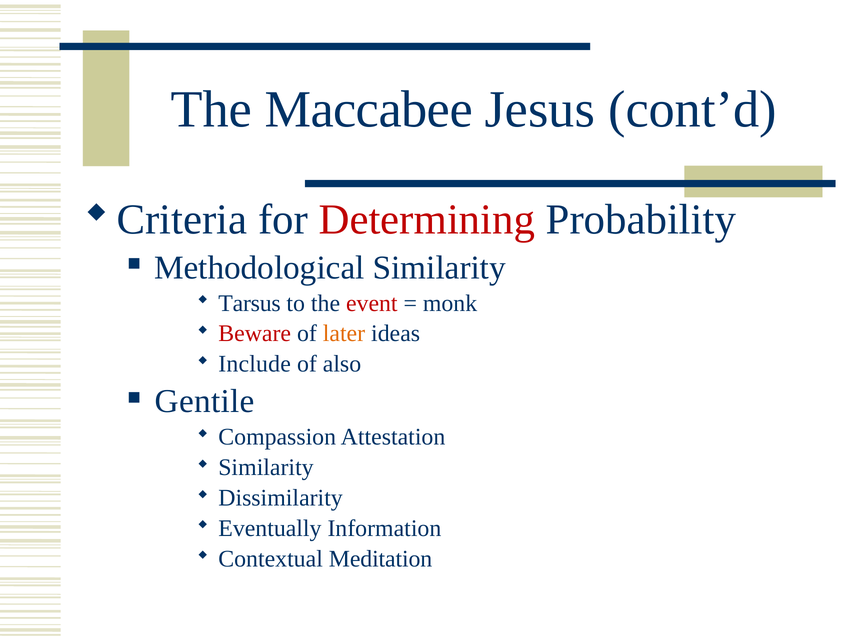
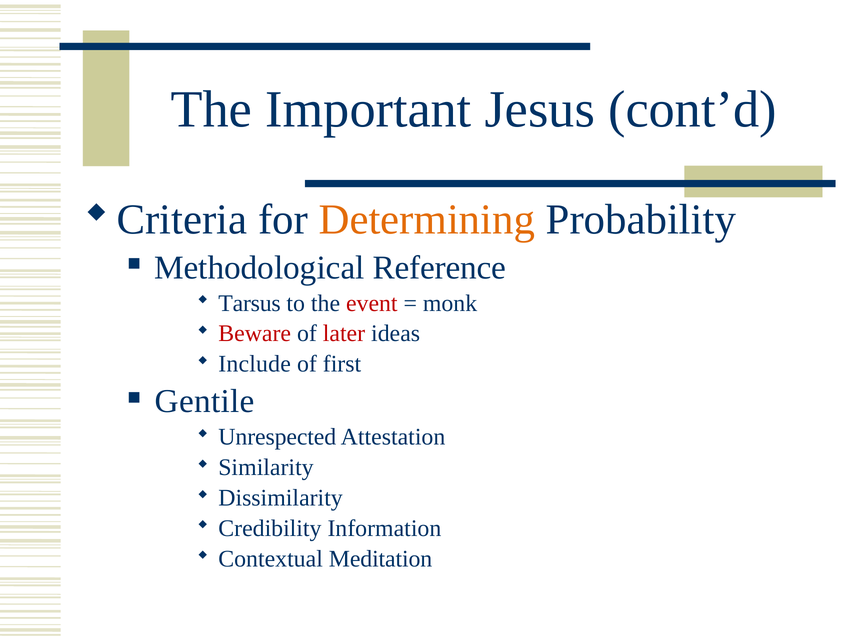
Maccabee: Maccabee -> Important (368, 109)
Determining colour: red -> orange (427, 220)
Methodological Similarity: Similarity -> Reference (439, 268)
later colour: orange -> red (344, 334)
also: also -> first (342, 364)
Compassion: Compassion -> Unrespected (277, 438)
Eventually: Eventually -> Credibility (270, 529)
